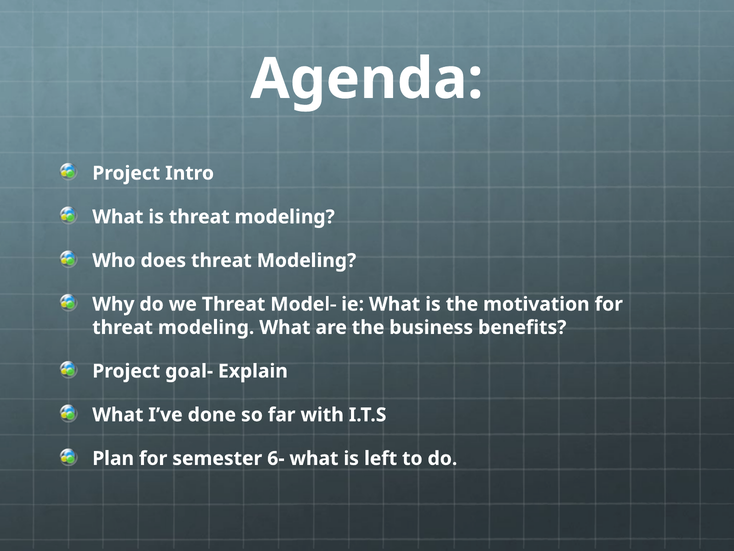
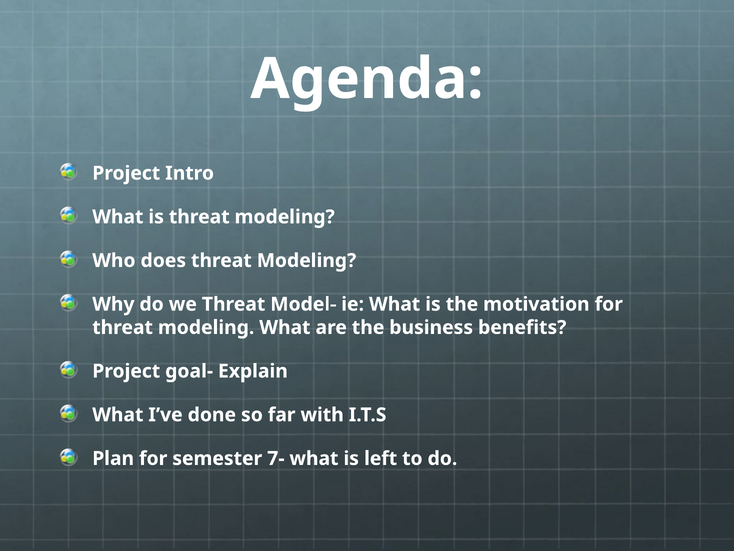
6-: 6- -> 7- (276, 458)
